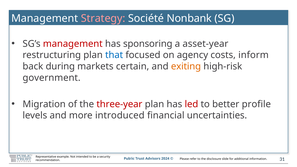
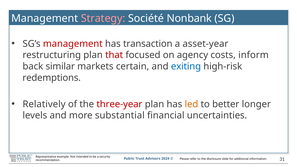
sponsoring: sponsoring -> transaction (148, 44)
that colour: blue -> red (114, 55)
during: during -> similar (60, 66)
exiting colour: orange -> blue (186, 66)
government: government -> redemptions (52, 78)
Migration: Migration -> Relatively (44, 104)
led colour: red -> orange (191, 104)
profile: profile -> longer (256, 104)
introduced: introduced -> substantial (120, 115)
